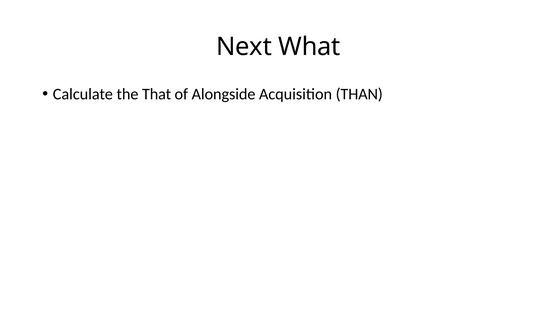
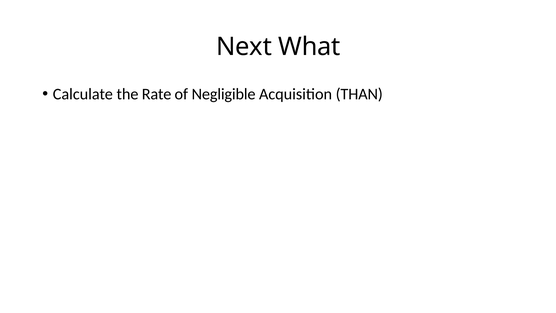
That: That -> Rate (157, 94)
Alongside: Alongside -> Negligible (224, 94)
